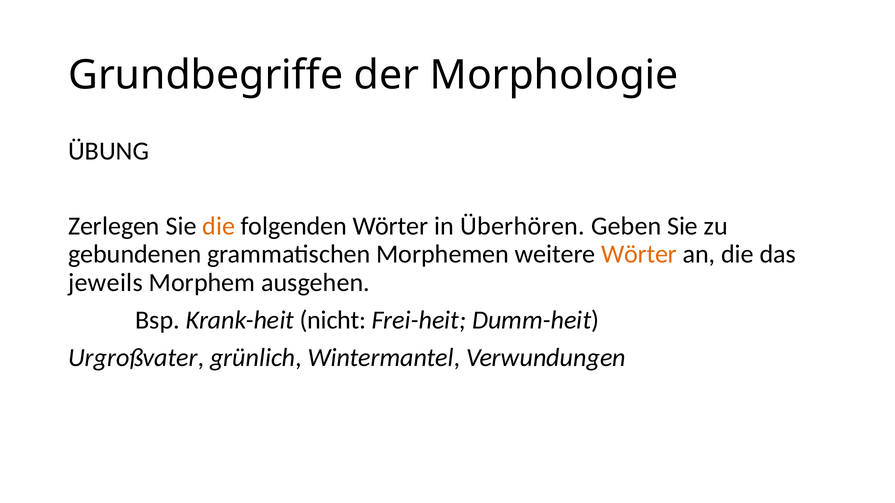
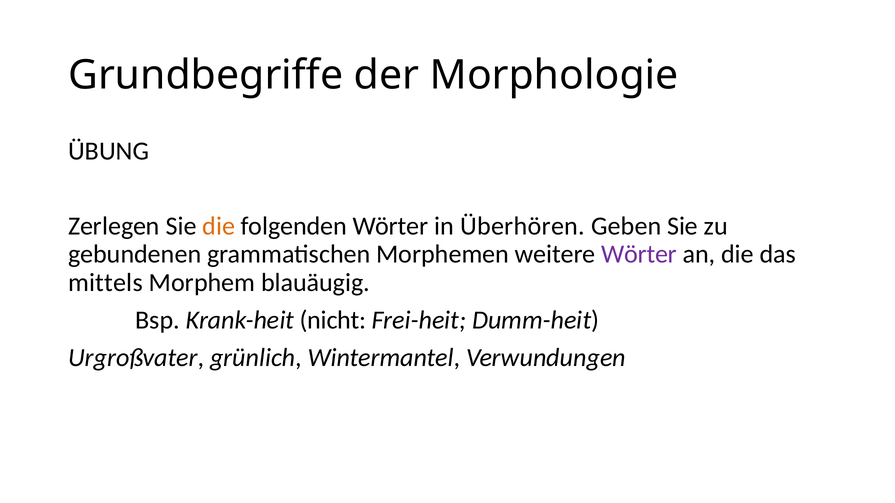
Wörter colour: orange -> purple (639, 255)
jeweils: jeweils -> mittels (106, 283)
ausgehen: ausgehen -> blauäugig (316, 283)
